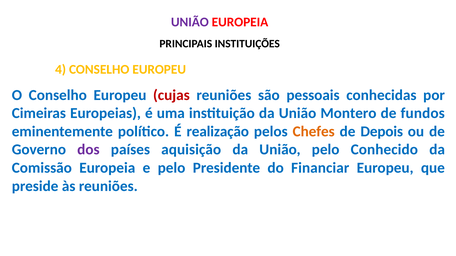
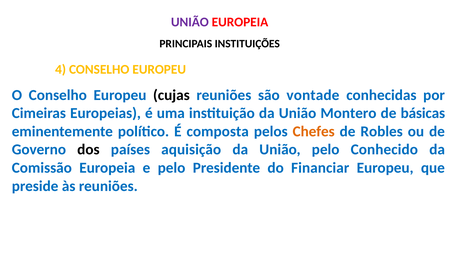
cujas colour: red -> black (171, 95)
pessoais: pessoais -> vontade (313, 95)
fundos: fundos -> básicas (423, 113)
realização: realização -> composta (218, 132)
Depois: Depois -> Robles (382, 132)
dos colour: purple -> black (88, 150)
